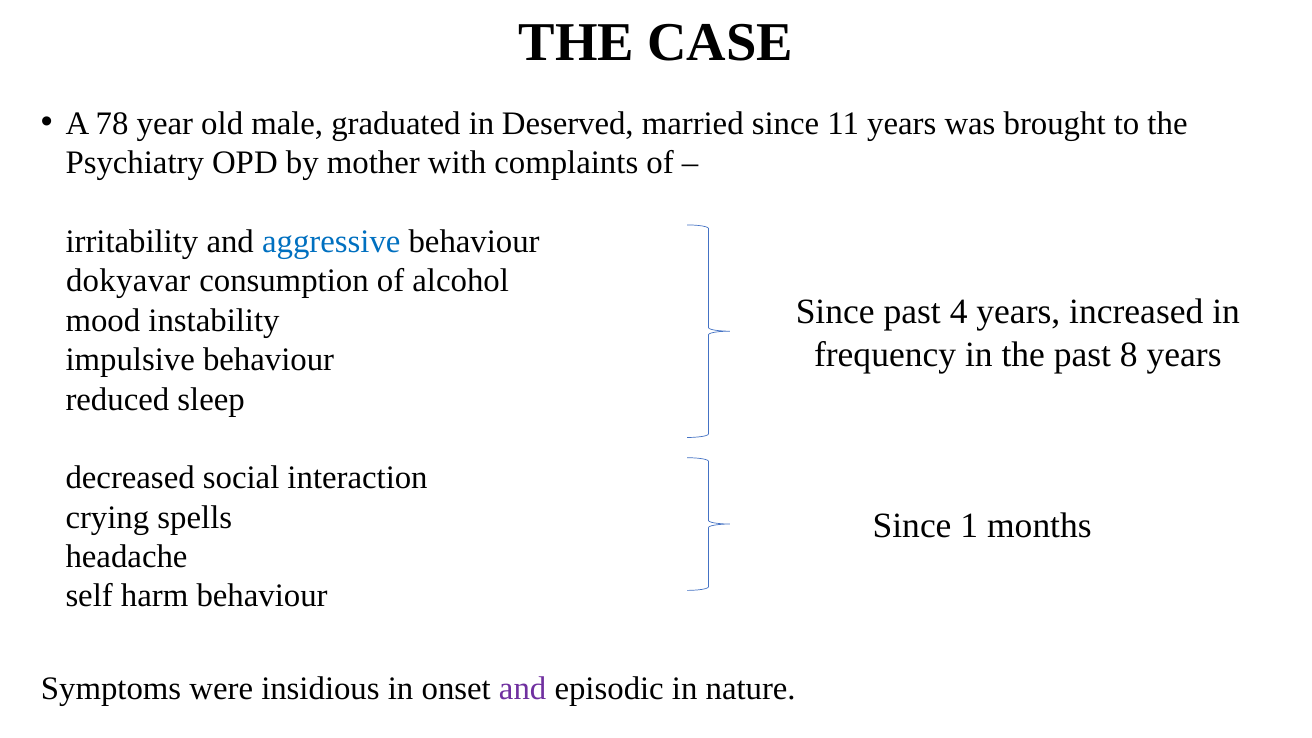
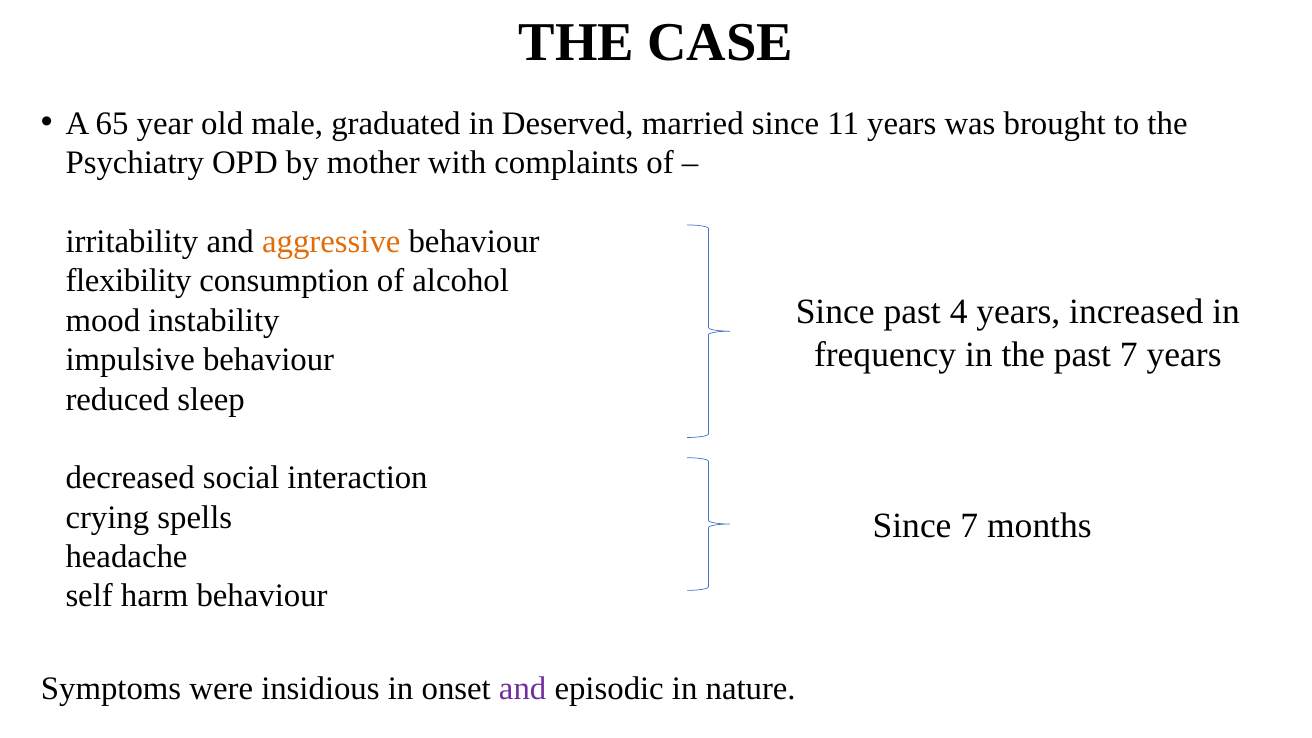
78: 78 -> 65 (112, 124)
aggressive colour: blue -> orange (331, 242)
dokyavar: dokyavar -> flexibility (129, 281)
past 8: 8 -> 7 (1129, 354)
Since 1: 1 -> 7 (969, 526)
